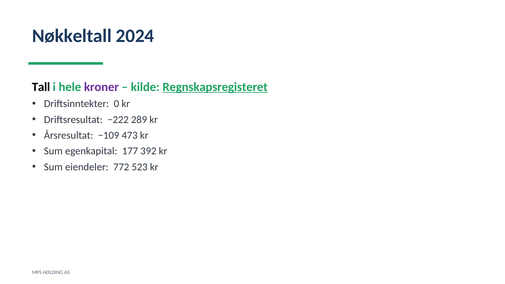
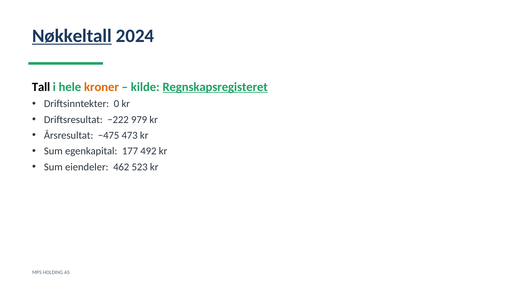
Nøkkeltall underline: none -> present (72, 36)
kroner colour: purple -> orange (101, 87)
289: 289 -> 979 (139, 120)
−109: −109 -> −475 (109, 135)
392: 392 -> 492 (148, 151)
772: 772 -> 462 (121, 167)
